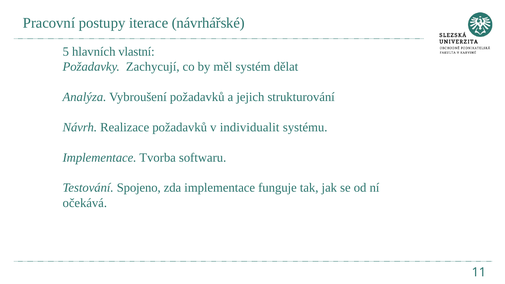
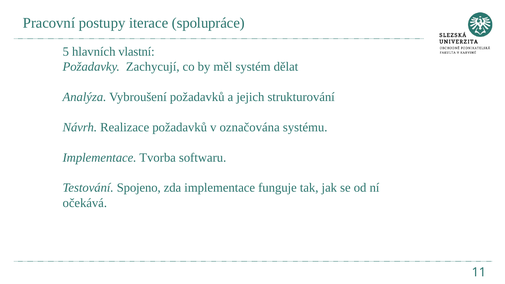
návrhářské: návrhářské -> spolupráce (208, 23)
individualit: individualit -> označována (250, 127)
